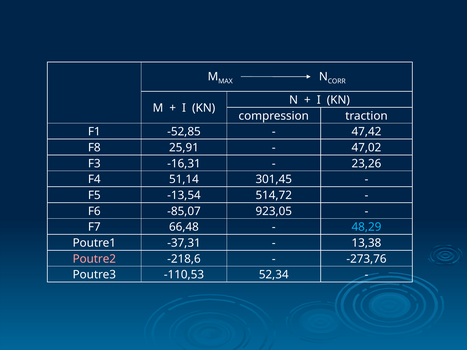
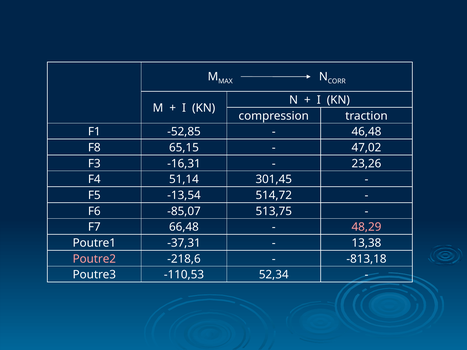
47,42: 47,42 -> 46,48 (366, 132)
25,91: 25,91 -> 65,15 (184, 148)
923,05: 923,05 -> 513,75 (274, 211)
48,29 colour: light blue -> pink (366, 227)
-273,76: -273,76 -> -813,18 (366, 259)
